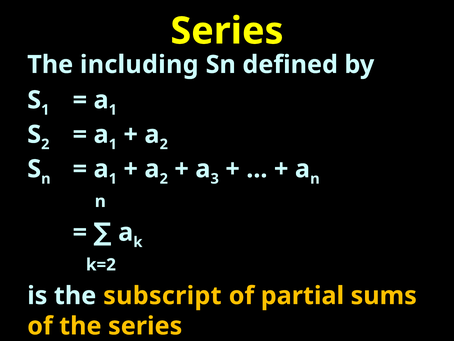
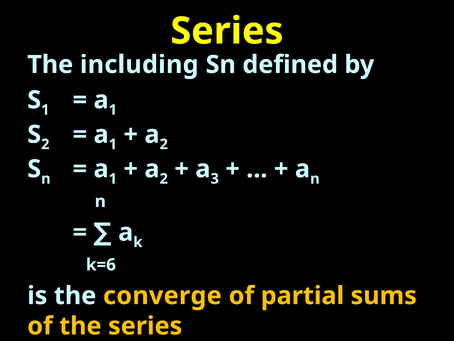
k=2: k=2 -> k=6 (101, 264)
subscript: subscript -> converge (162, 295)
